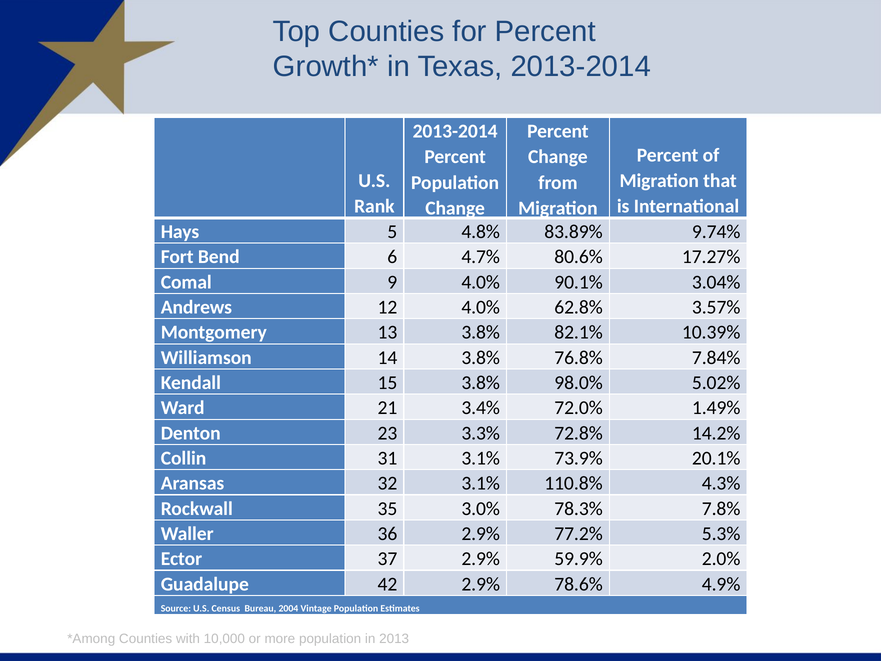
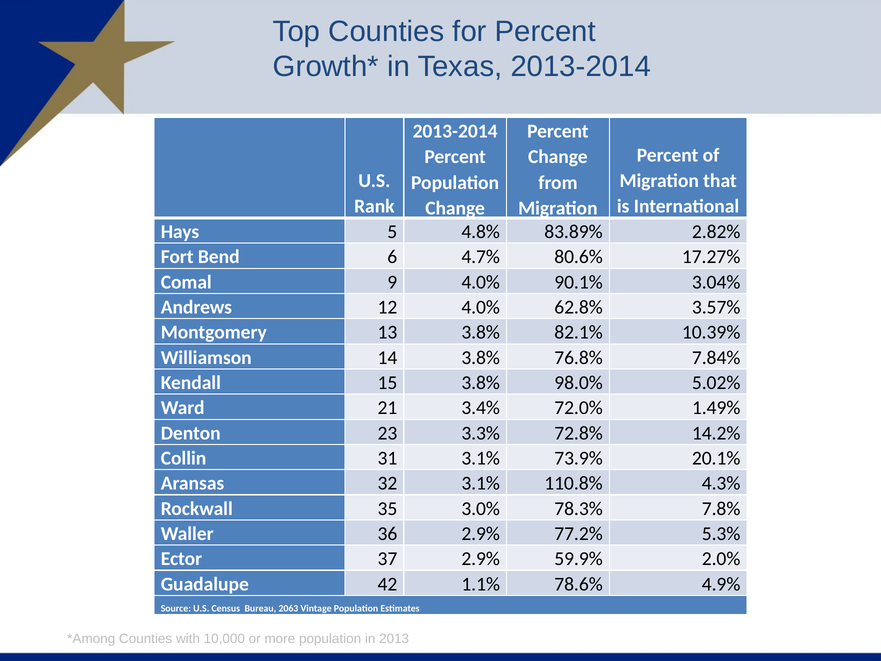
9.74%: 9.74% -> 2.82% (716, 232)
42 2.9%: 2.9% -> 1.1% (481, 584)
2004: 2004 -> 2063 (288, 608)
